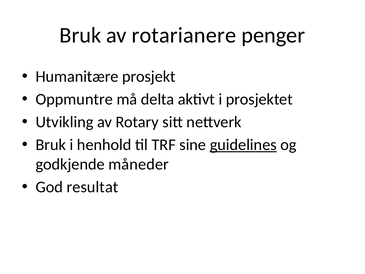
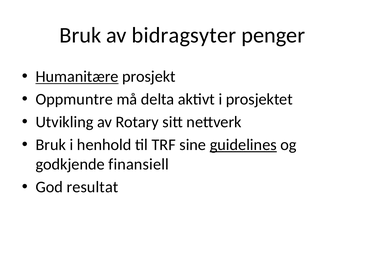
rotarianere: rotarianere -> bidragsyter (184, 35)
Humanitære underline: none -> present (77, 77)
måneder: måneder -> finansiell (139, 164)
